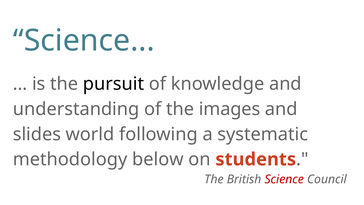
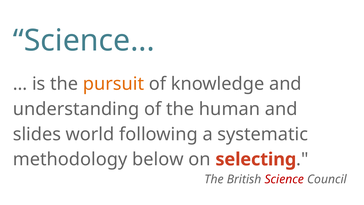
pursuit colour: black -> orange (114, 84)
images: images -> human (230, 109)
students: students -> selecting (256, 159)
